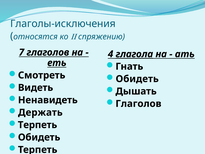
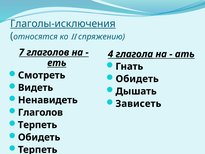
Глаголы-исключения underline: none -> present (63, 24)
Глаголов: Глаголов -> Зависеть (138, 104)
Держать: Держать -> Глаголов (40, 112)
